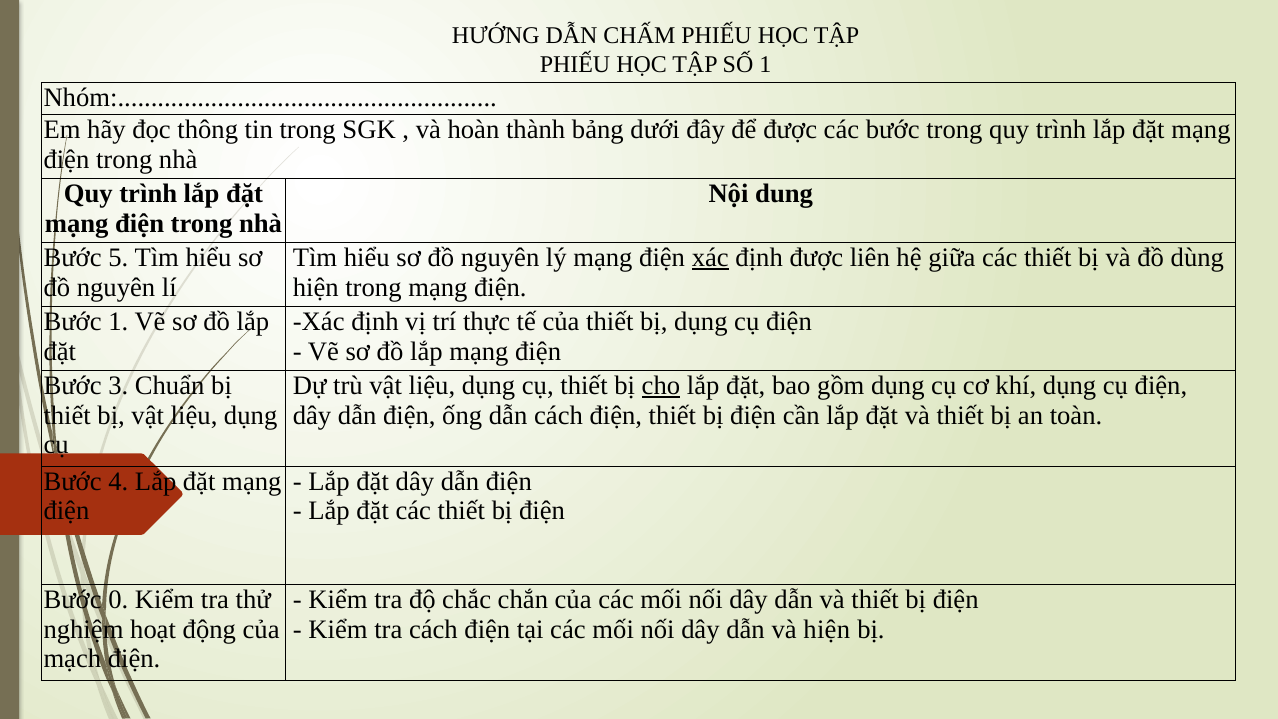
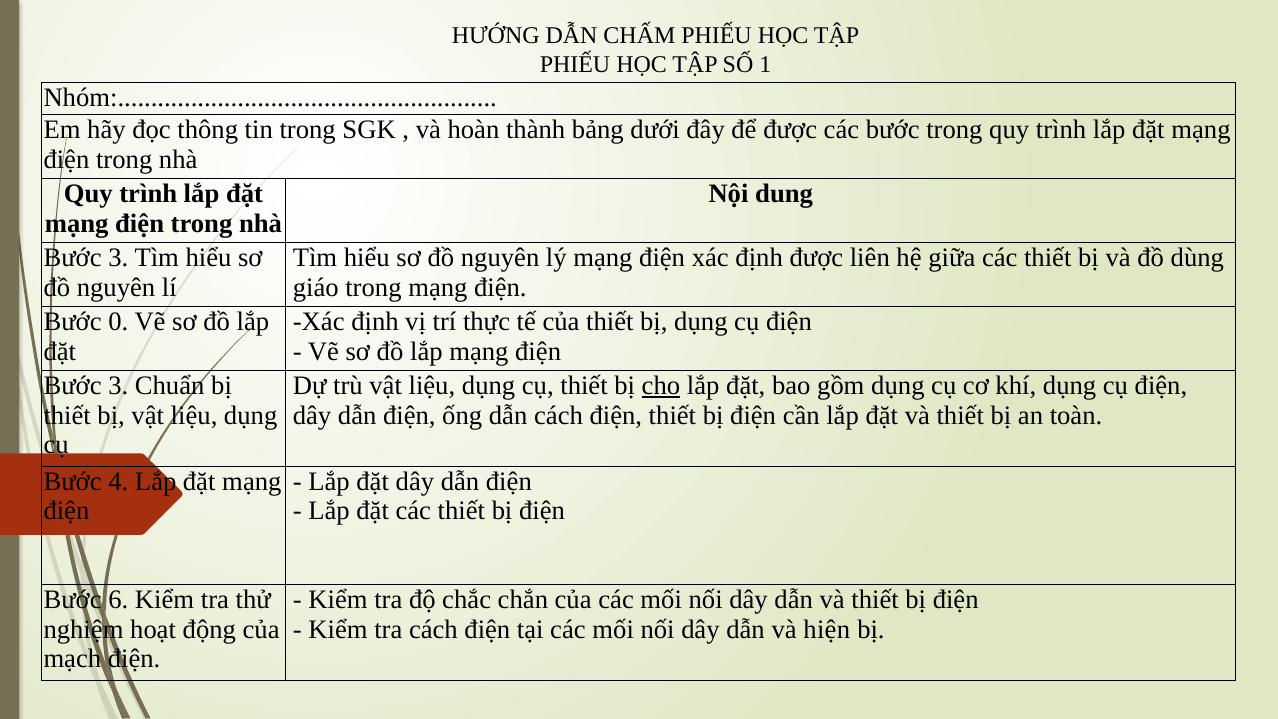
5: 5 -> 3 (118, 258)
xác underline: present -> none (710, 258)
hiện: hiện -> giáo (316, 287)
Bước 1: 1 -> 0 (118, 322)
0: 0 -> 6 (118, 600)
